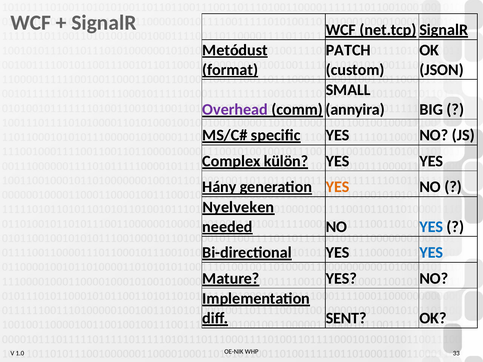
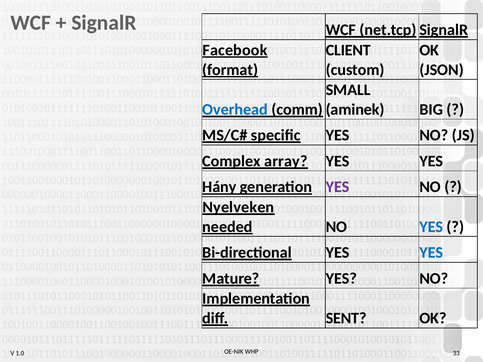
Metódust: Metódust -> Facebook (235, 50)
PATCH: PATCH -> CLIENT (348, 50)
Overhead colour: purple -> blue (235, 110)
annyira: annyira -> aminek (355, 110)
külön: külön -> array (286, 161)
YES colour: orange -> purple (338, 187)
